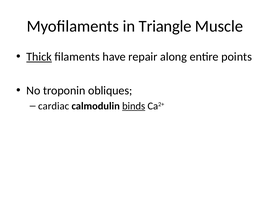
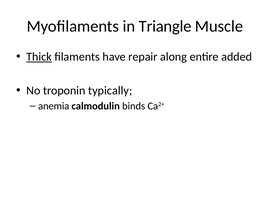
points: points -> added (237, 57)
obliques: obliques -> typically (110, 90)
cardiac: cardiac -> anemia (54, 106)
binds underline: present -> none (134, 106)
